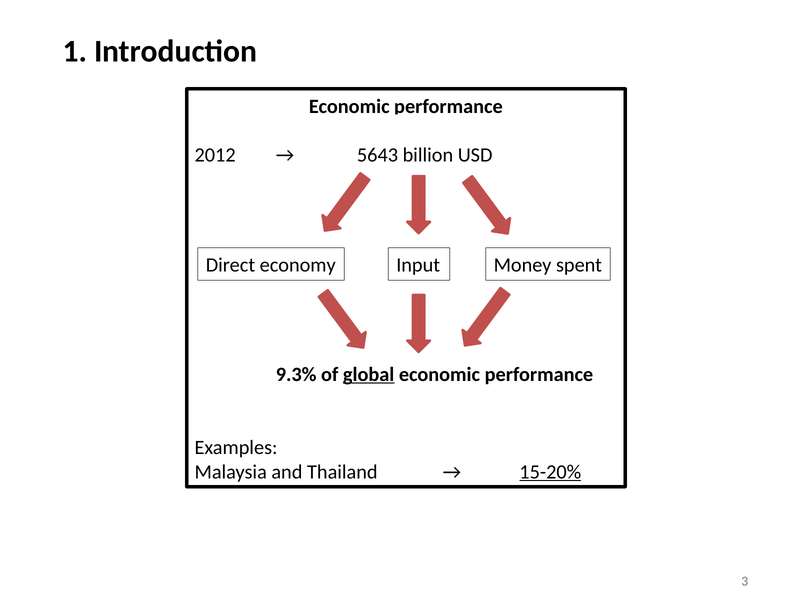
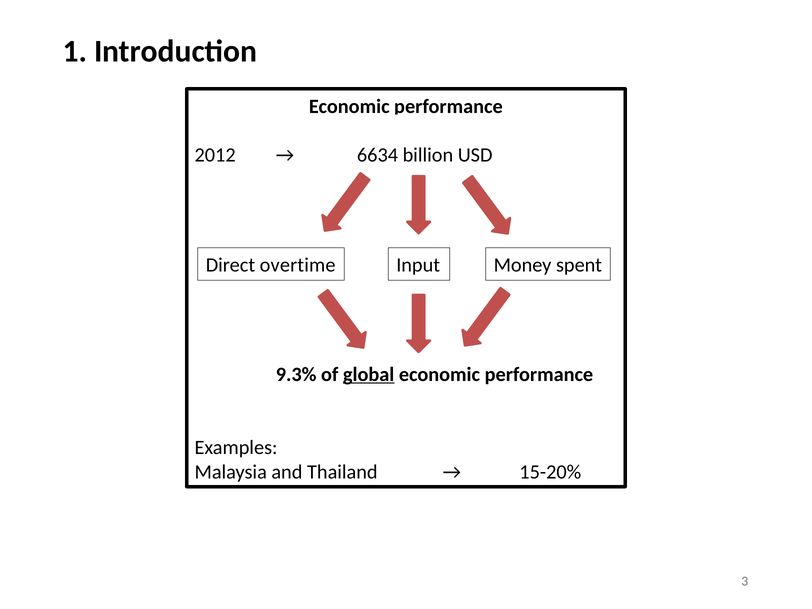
5643: 5643 -> 6634 (378, 155)
economy: economy -> overtime (298, 265)
15-20% underline: present -> none (550, 472)
